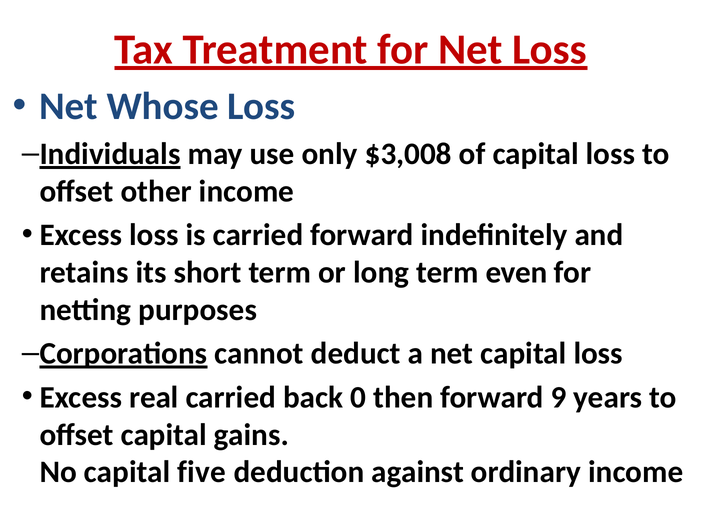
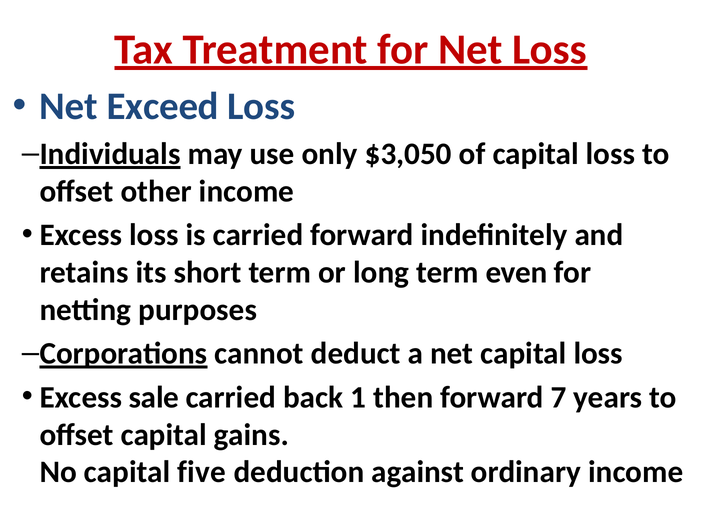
Whose: Whose -> Exceed (163, 106)
$3,008: $3,008 -> $3,050 (408, 154)
real: real -> sale (154, 398)
0: 0 -> 1 (358, 398)
9: 9 -> 7 (558, 398)
